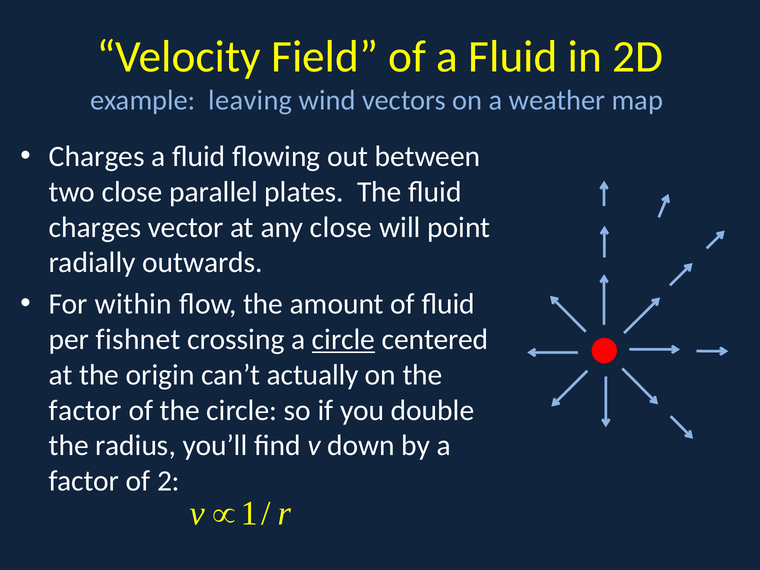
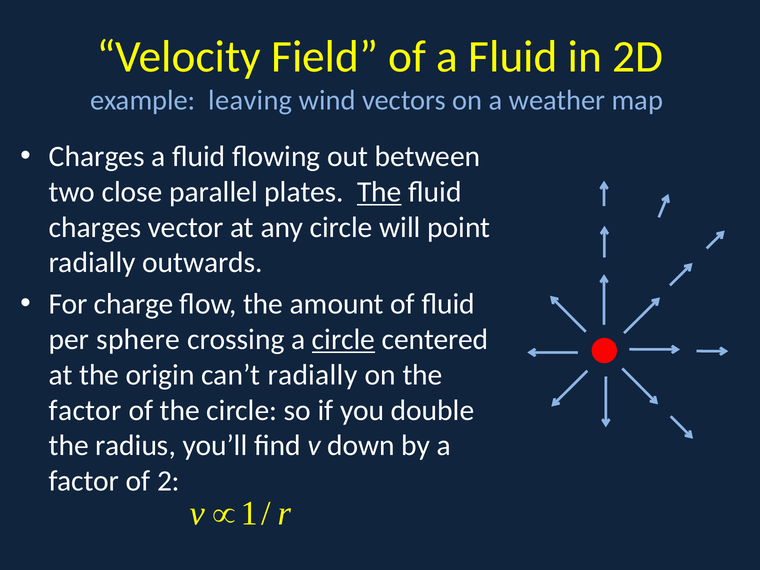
The underline: none -> present (379, 192)
any close: close -> circle (341, 227)
within: within -> charge (134, 304)
fishnet: fishnet -> sphere (138, 339)
can’t actually: actually -> radially (312, 375)
